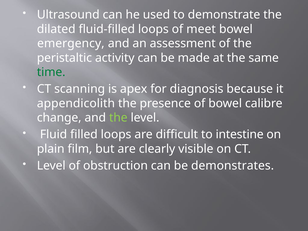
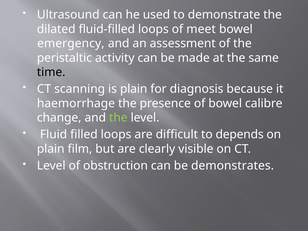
time colour: green -> black (51, 72)
is apex: apex -> plain (134, 89)
appendicolith: appendicolith -> haemorrhage (76, 103)
intestine: intestine -> depends (240, 135)
